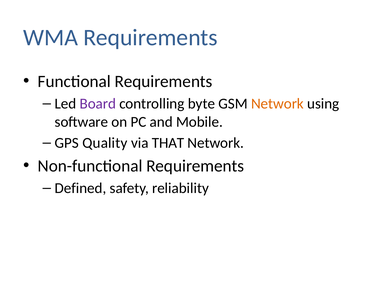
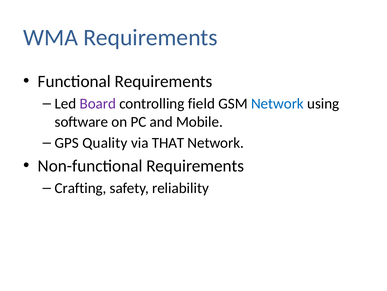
byte: byte -> field (201, 103)
Network colour: orange -> blue (277, 103)
Defined: Defined -> Crafting (81, 188)
